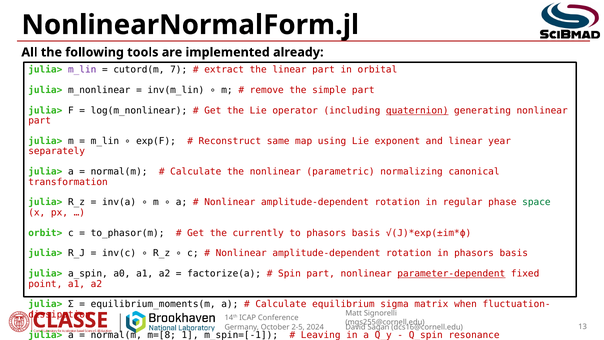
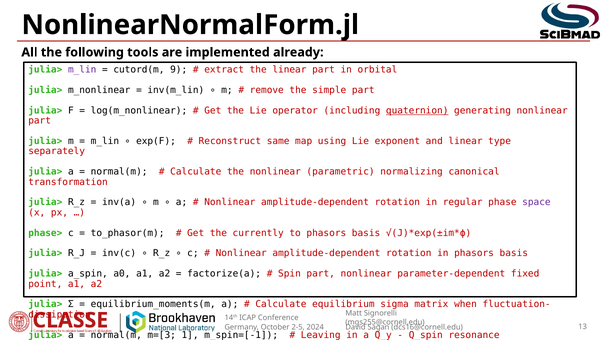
7: 7 -> 9 (179, 70)
year: year -> type (500, 141)
space colour: green -> purple (536, 202)
orbit>: orbit> -> phase> (45, 233)
parameter-dependent underline: present -> none (451, 274)
m=[8: m=[8 -> m=[3 (162, 335)
